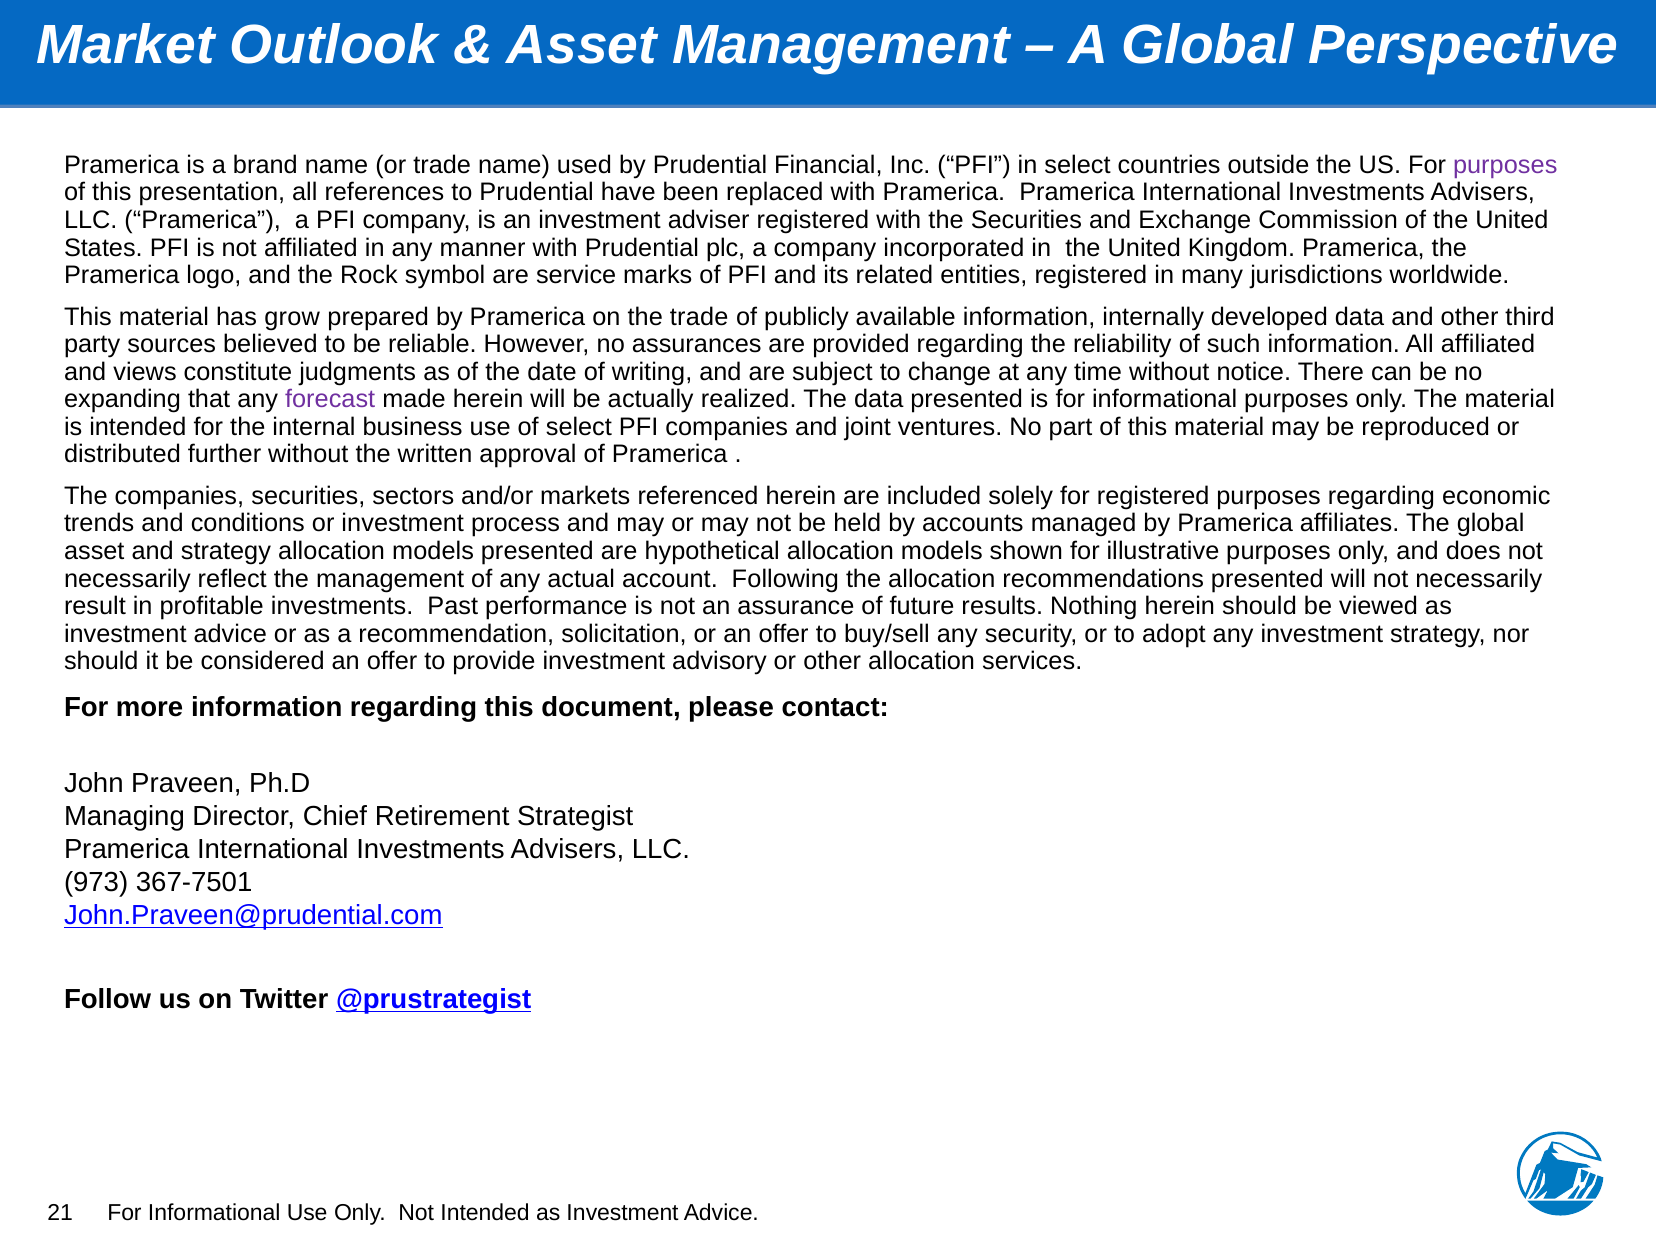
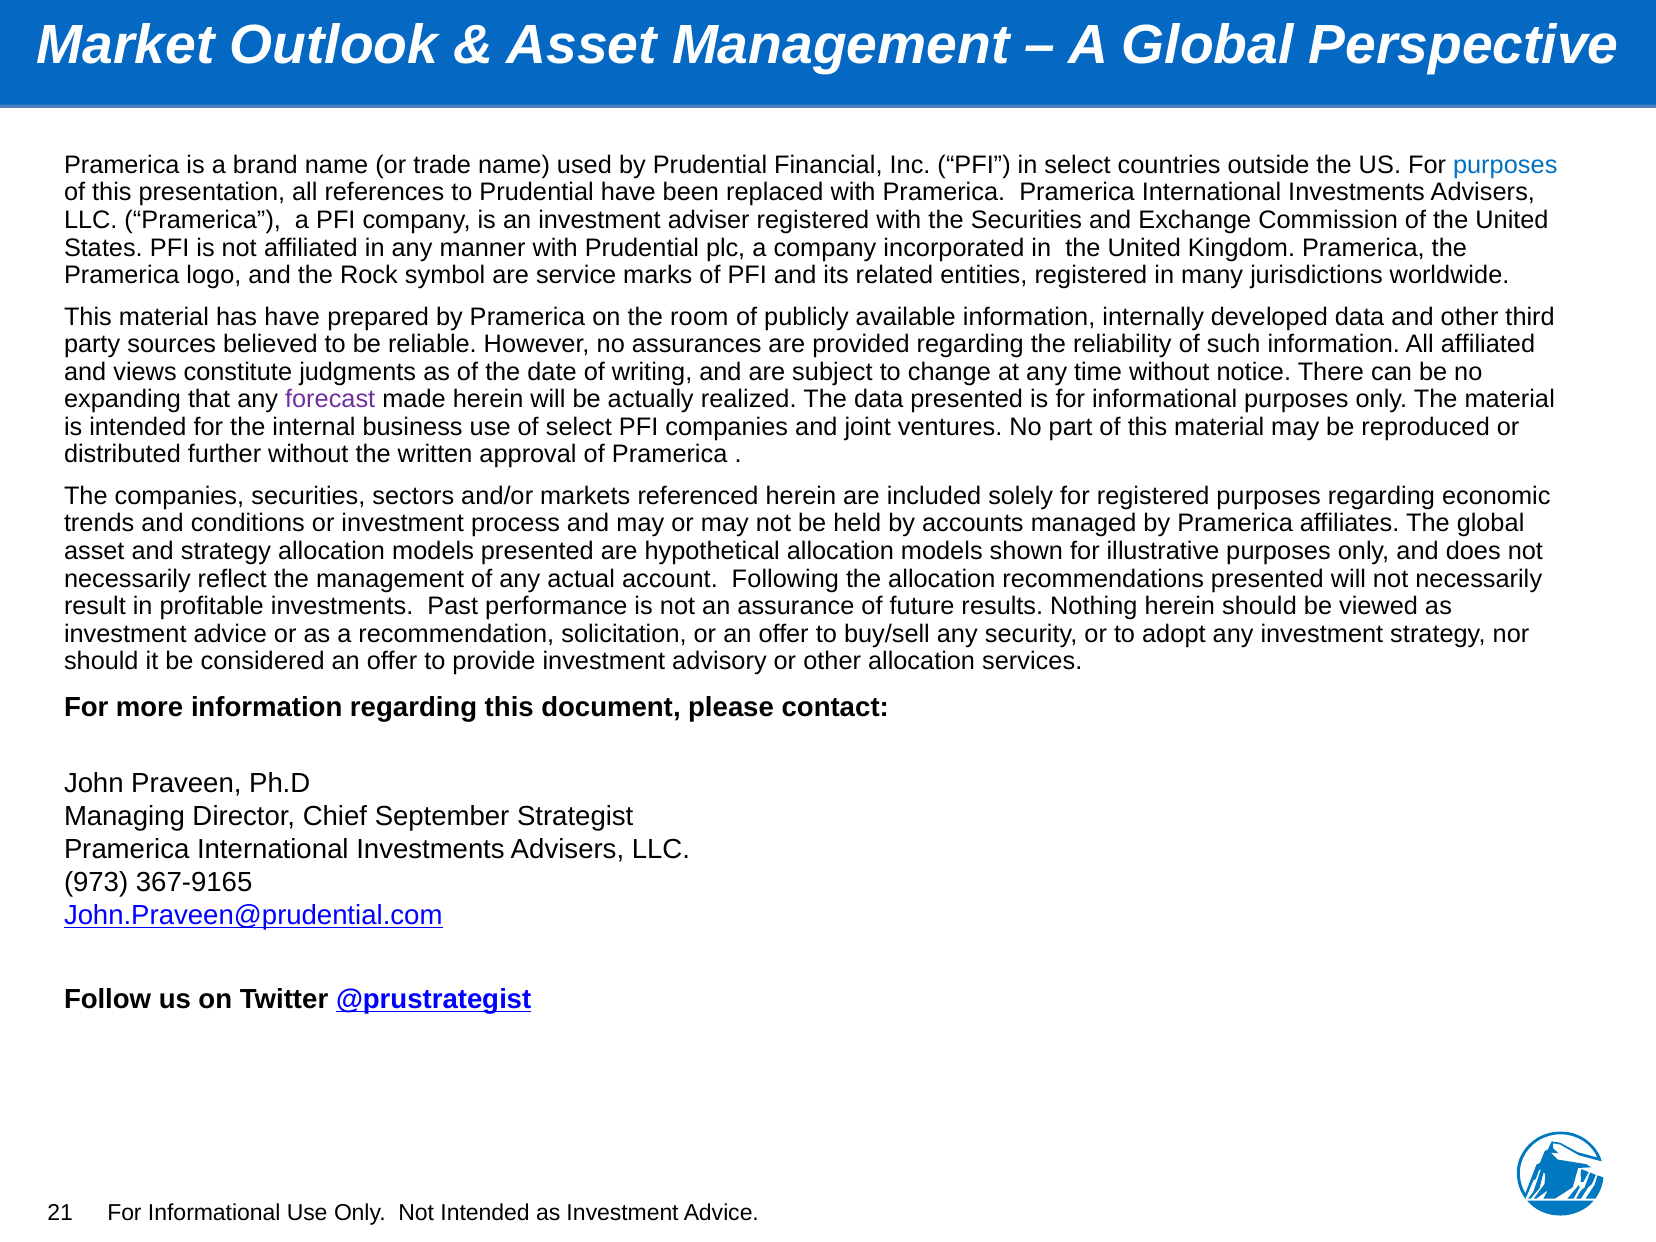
purposes colour: purple -> blue (1505, 165)
has grow: grow -> have (292, 317)
the trade: trade -> room (699, 317)
Retirement: Retirement -> September (442, 816)
367-7501: 367-7501 -> 367-9165 (194, 882)
